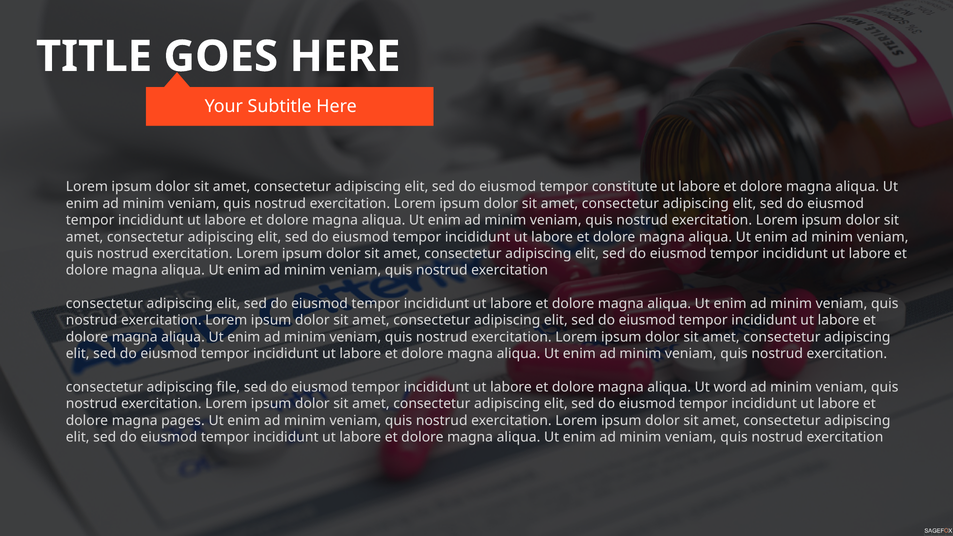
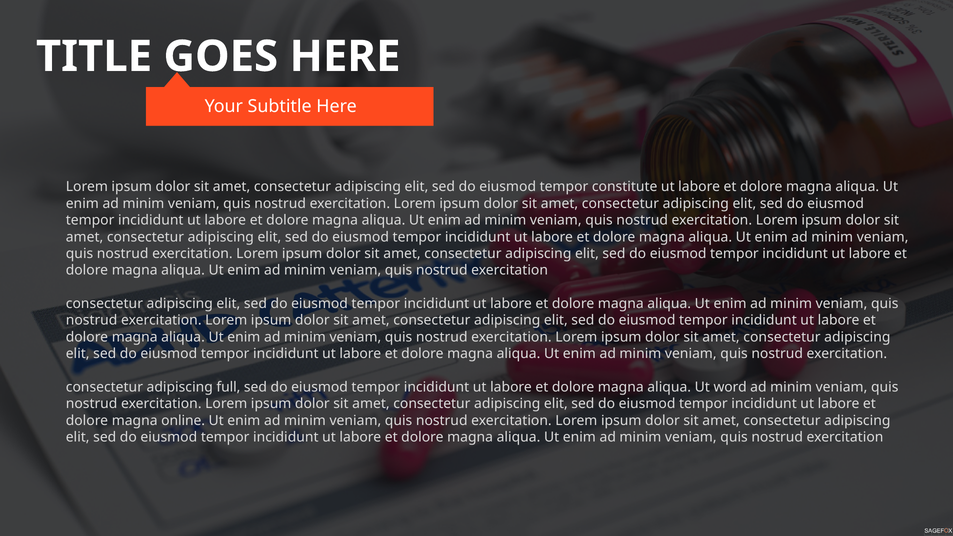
file: file -> full (228, 387)
pages: pages -> online (183, 421)
